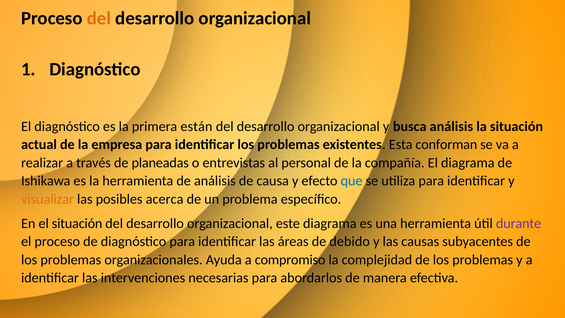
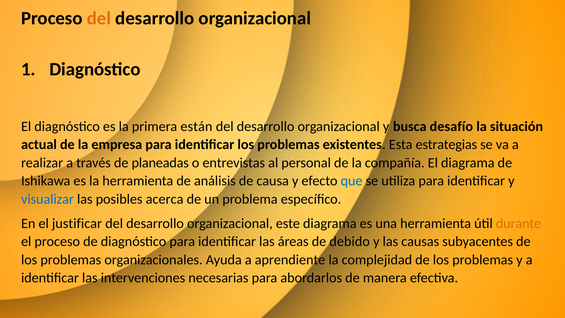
busca análisis: análisis -> desafío (451, 126)
conforman: conforman -> estrategias (446, 145)
visualizar colour: orange -> blue (47, 199)
el situación: situación -> justificar (77, 223)
durante colour: purple -> orange (519, 223)
compromiso: compromiso -> aprendiente (290, 260)
